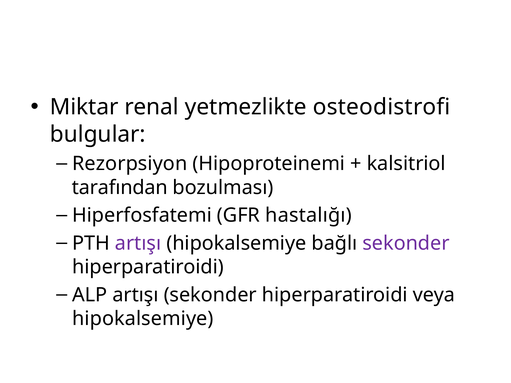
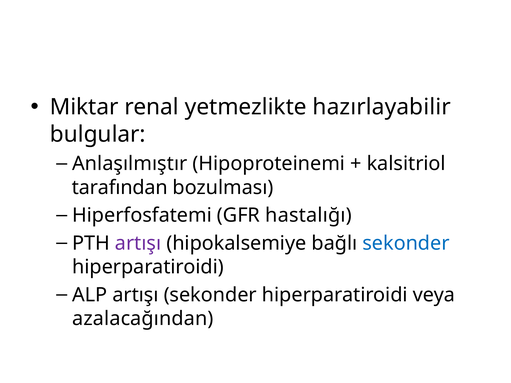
osteodistrofi: osteodistrofi -> hazırlayabilir (382, 107)
Rezorpsiyon: Rezorpsiyon -> Anlaşılmıştır (130, 164)
sekonder colour: purple -> blue (406, 243)
hipokalsemiye: hipokalsemiye -> azalacağından (143, 319)
